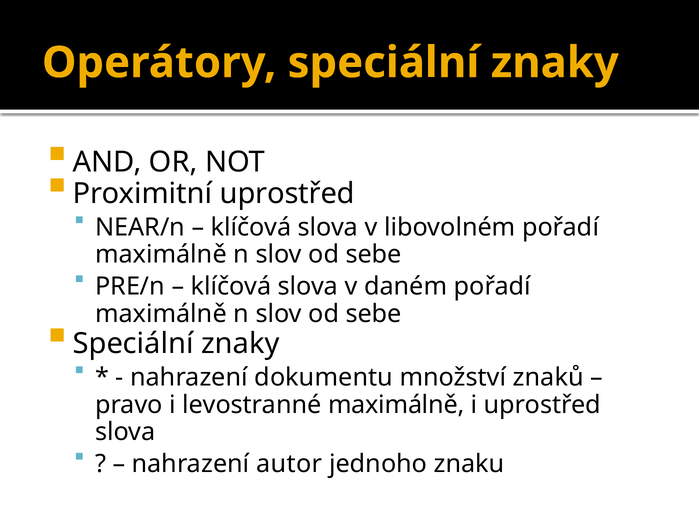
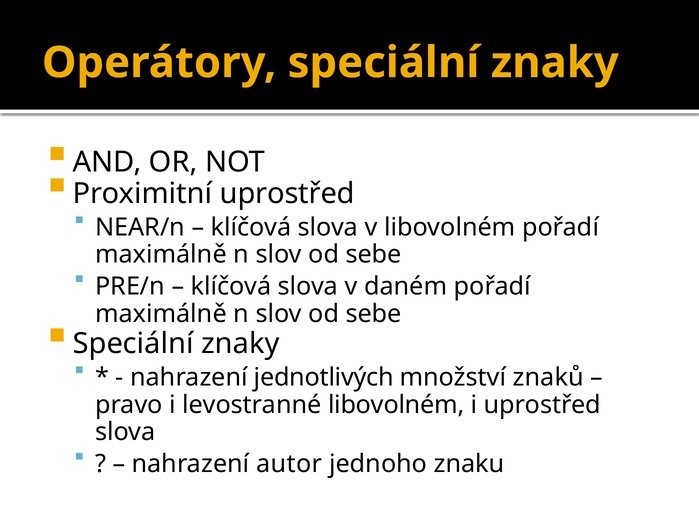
dokumentu: dokumentu -> jednotlivých (324, 378)
levostranné maximálně: maximálně -> libovolném (396, 405)
